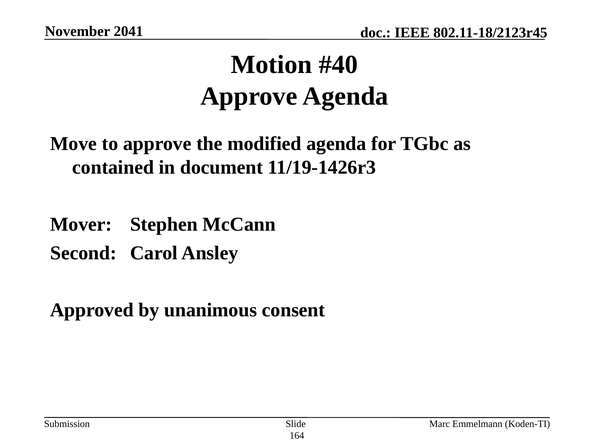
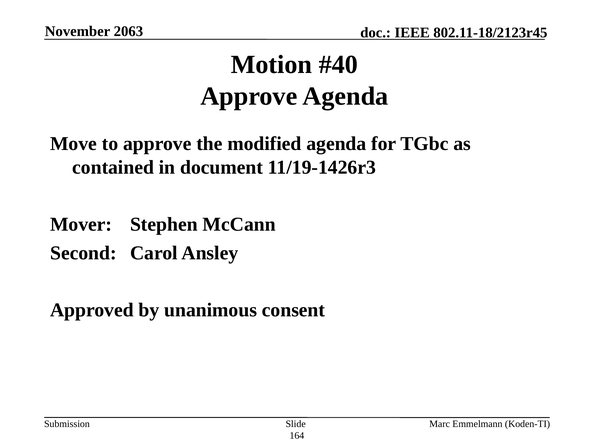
2041: 2041 -> 2063 (128, 31)
